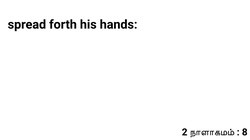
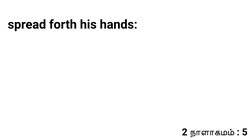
8: 8 -> 5 (245, 133)
